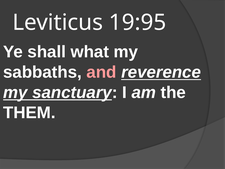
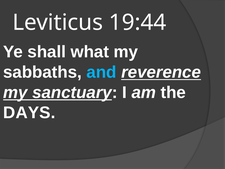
19:95: 19:95 -> 19:44 (138, 22)
and colour: pink -> light blue (101, 72)
THEM: THEM -> DAYS (29, 113)
